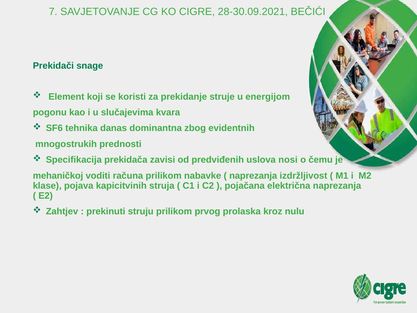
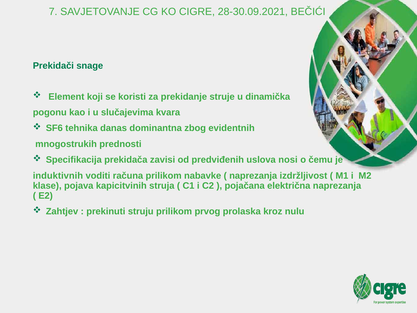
energijom: energijom -> dinamička (268, 97)
mehaničkoj: mehaničkoj -> induktivnih (58, 175)
